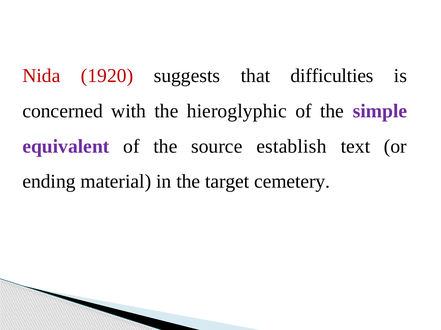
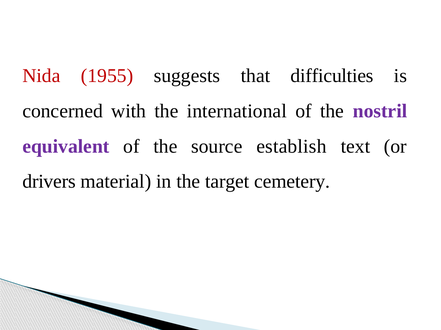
1920: 1920 -> 1955 (107, 76)
hieroglyphic: hieroglyphic -> international (237, 111)
simple: simple -> nostril (380, 111)
ending: ending -> drivers (49, 182)
